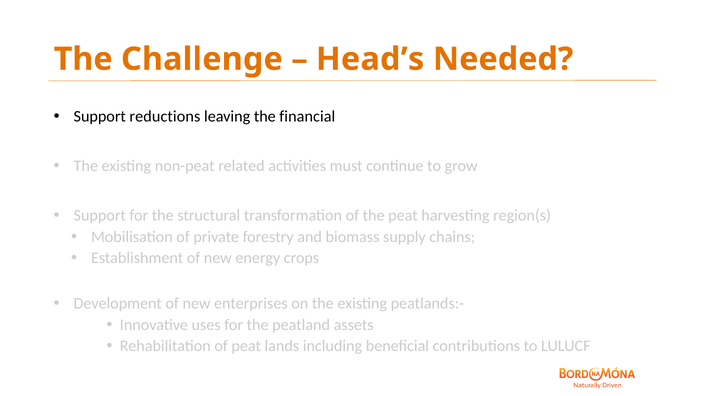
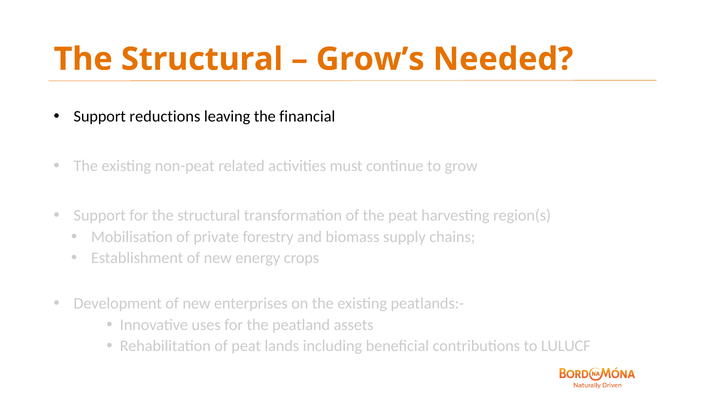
Challenge: Challenge -> Structural (202, 59)
Head’s: Head’s -> Grow’s (370, 59)
